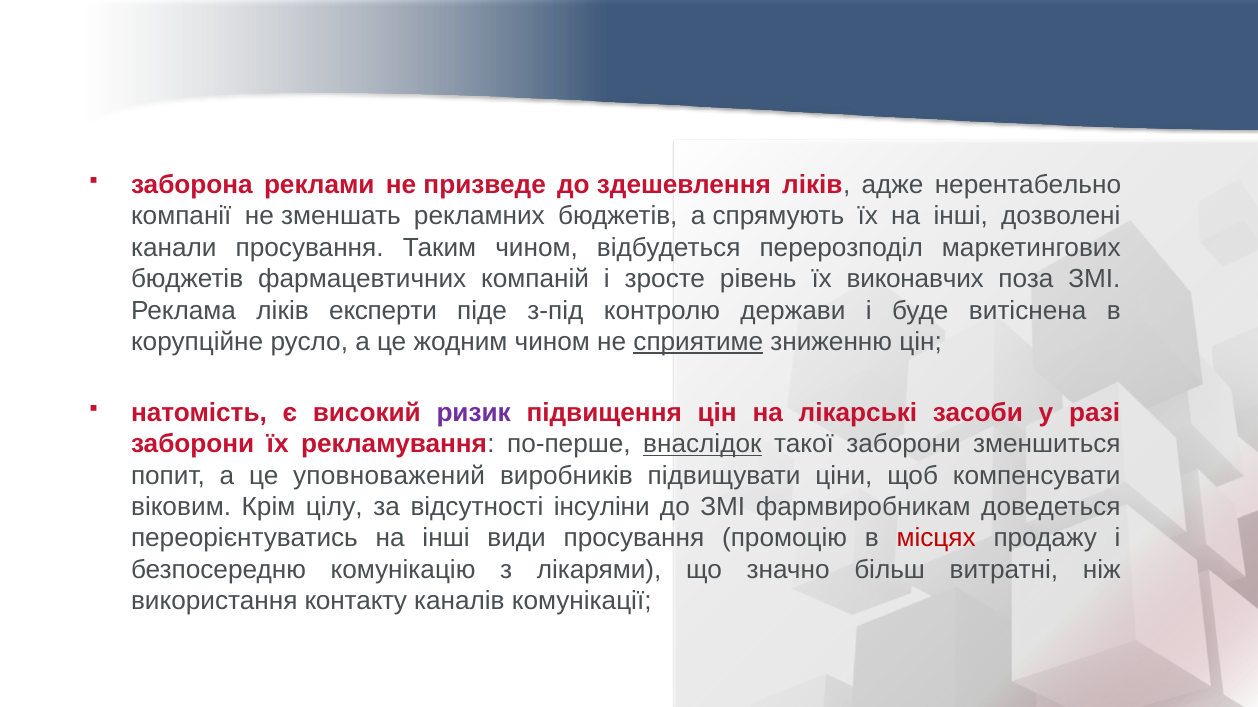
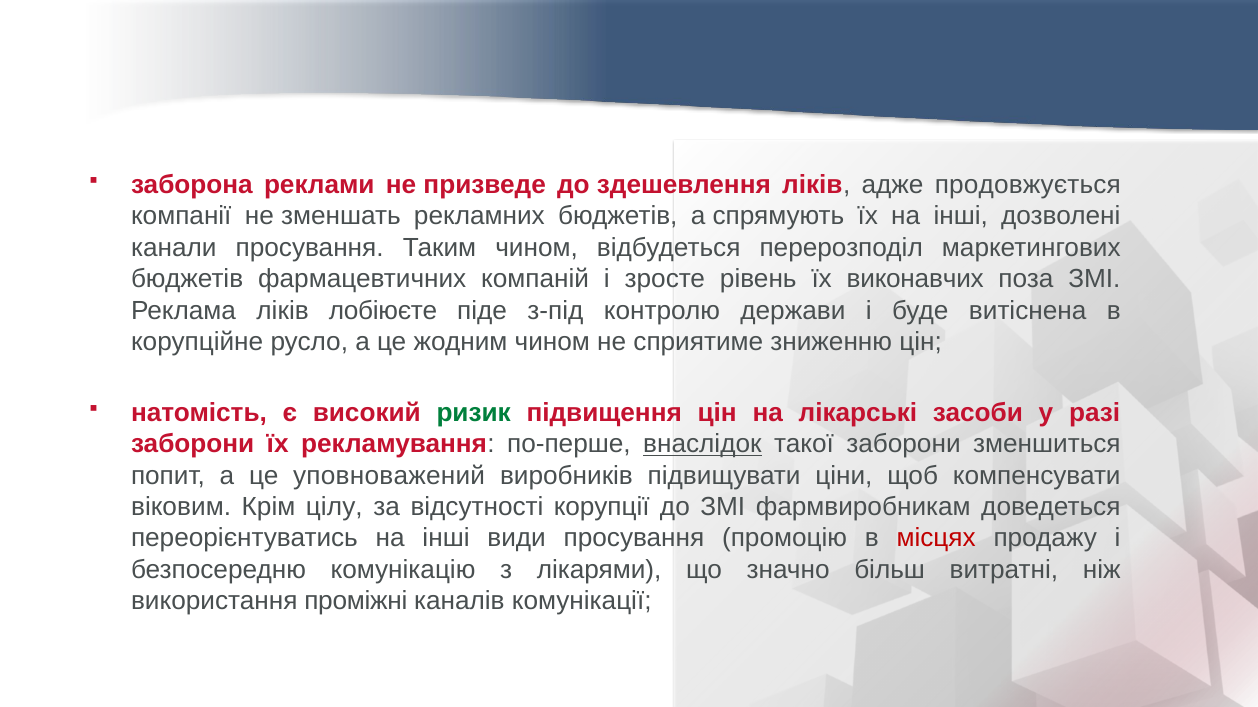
нерентабельно: нерентабельно -> продовжується (1028, 185)
експерти: експерти -> лобіюєте (383, 311)
сприятиме underline: present -> none (698, 342)
ризик colour: purple -> green (474, 413)
інсуліни: інсуліни -> корупції (602, 507)
контакту: контакту -> проміжні (356, 602)
